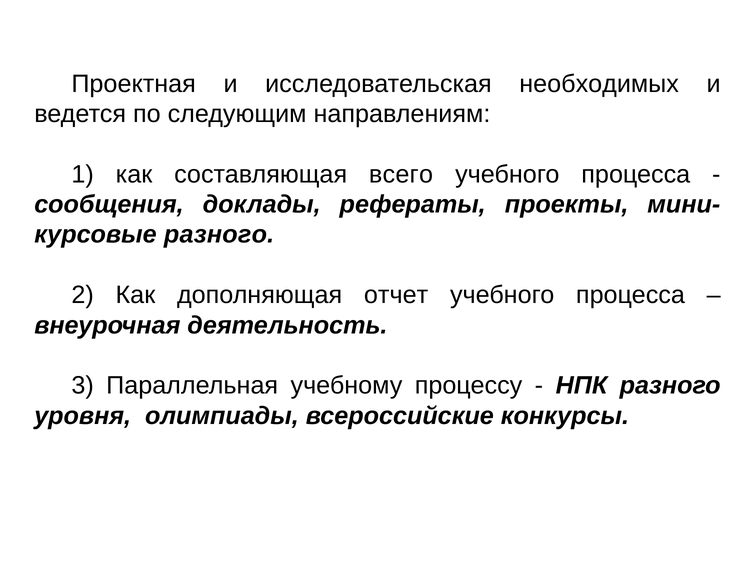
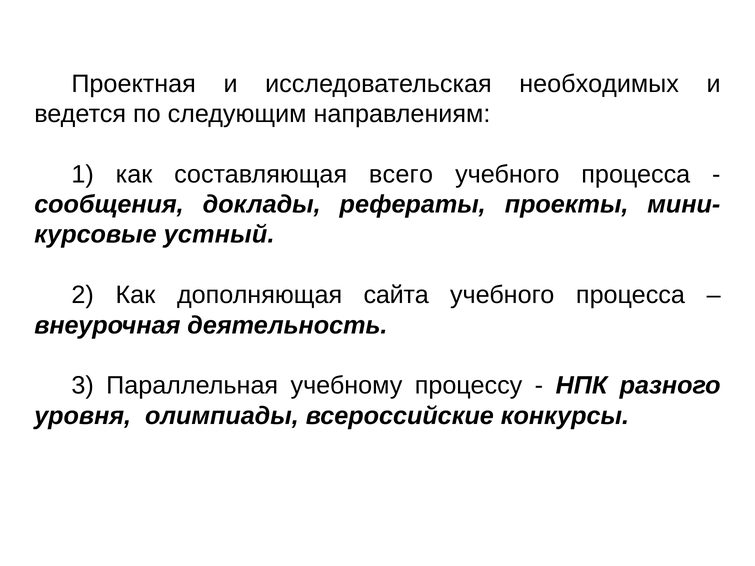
разного: разного -> устный (219, 235)
отчет: отчет -> сайта (396, 295)
